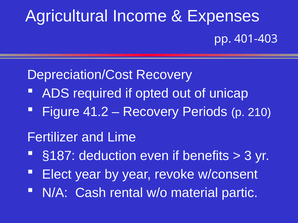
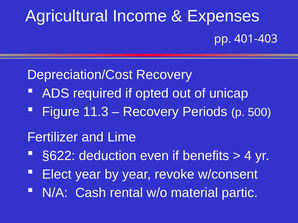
41.2: 41.2 -> 11.3 (96, 112)
210: 210 -> 500 (260, 113)
§187: §187 -> §622 (59, 156)
3: 3 -> 4 (248, 156)
